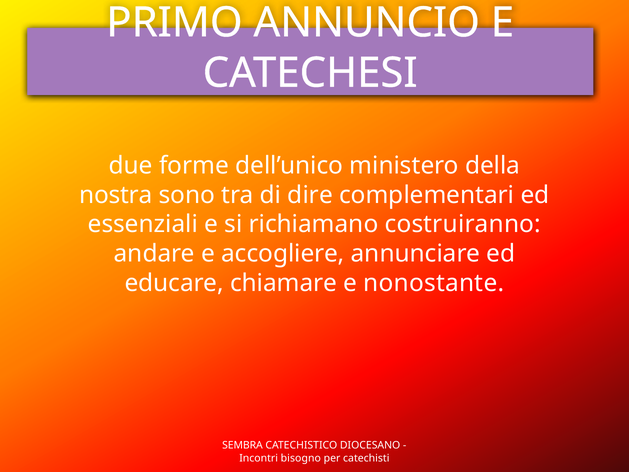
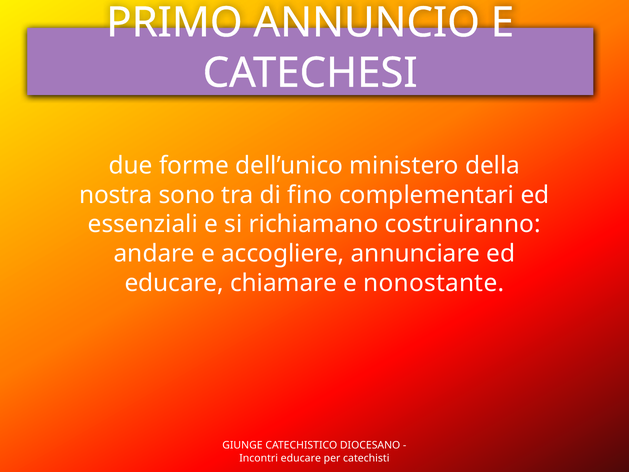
dire: dire -> fino (310, 195)
SEMBRA: SEMBRA -> GIUNGE (242, 445)
Incontri bisogno: bisogno -> educare (301, 458)
